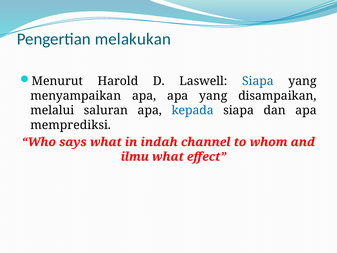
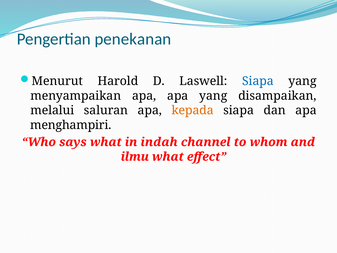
melakukan: melakukan -> penekanan (133, 39)
kepada colour: blue -> orange (193, 110)
memprediksi: memprediksi -> menghampiri (71, 125)
